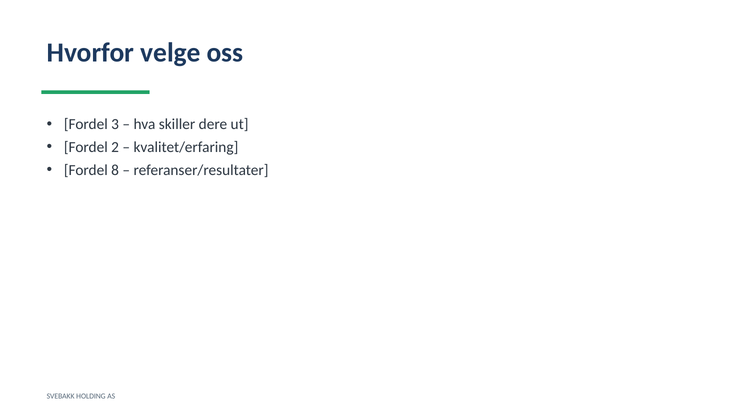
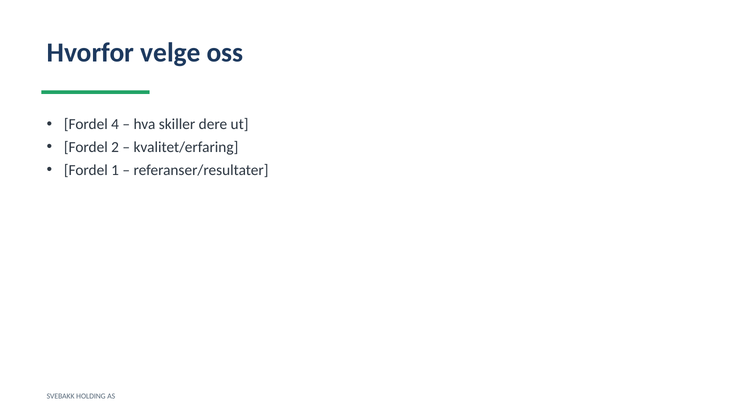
3: 3 -> 4 (115, 124)
8: 8 -> 1 (115, 170)
